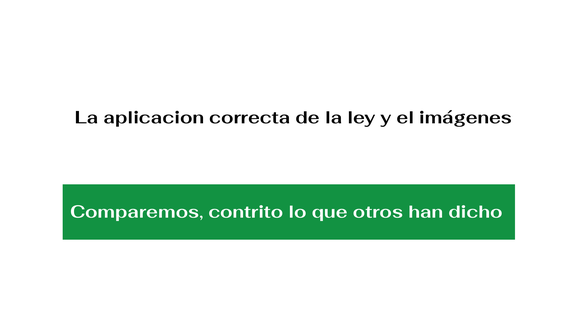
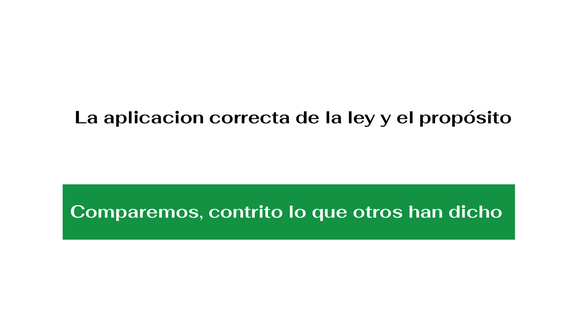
imágenes: imágenes -> propósito (466, 118)
